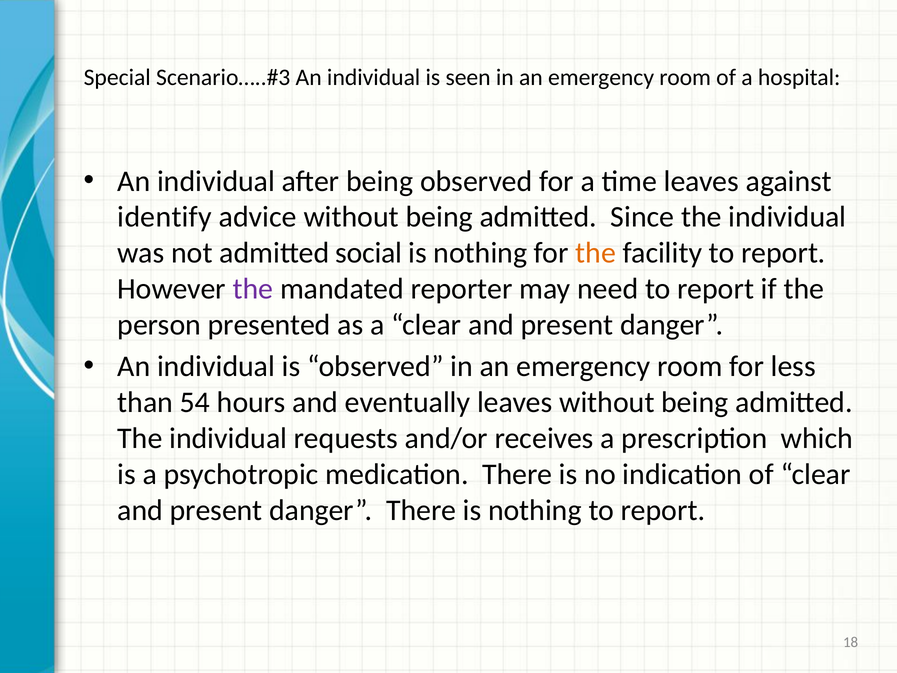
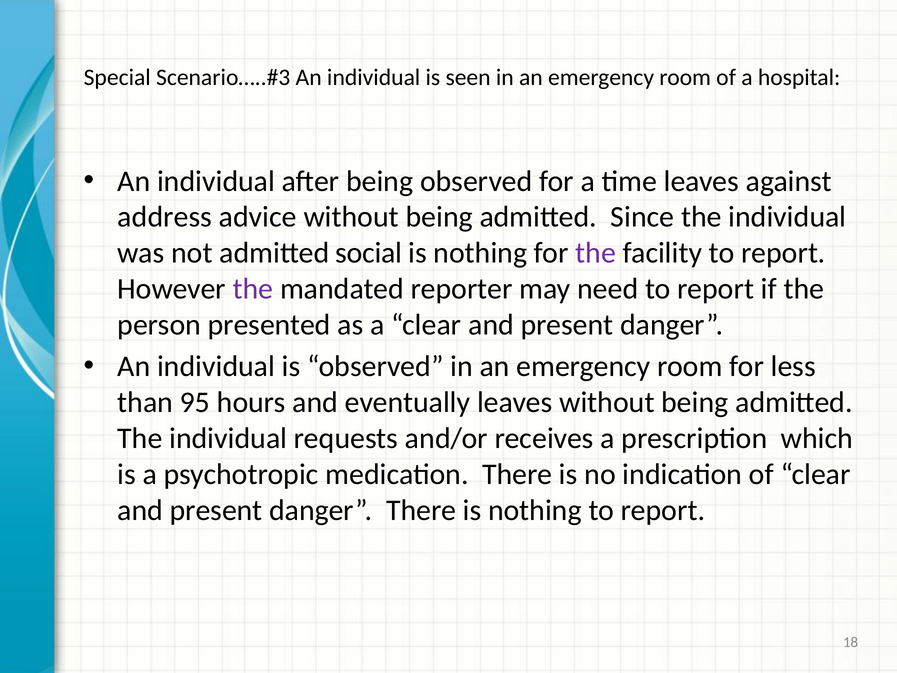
identify: identify -> address (165, 217)
the colour: orange -> purple (596, 253)
54: 54 -> 95 (195, 402)
